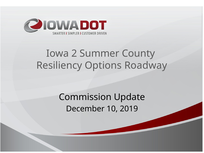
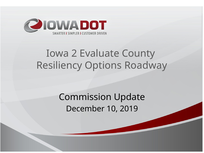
Summer: Summer -> Evaluate (99, 54)
